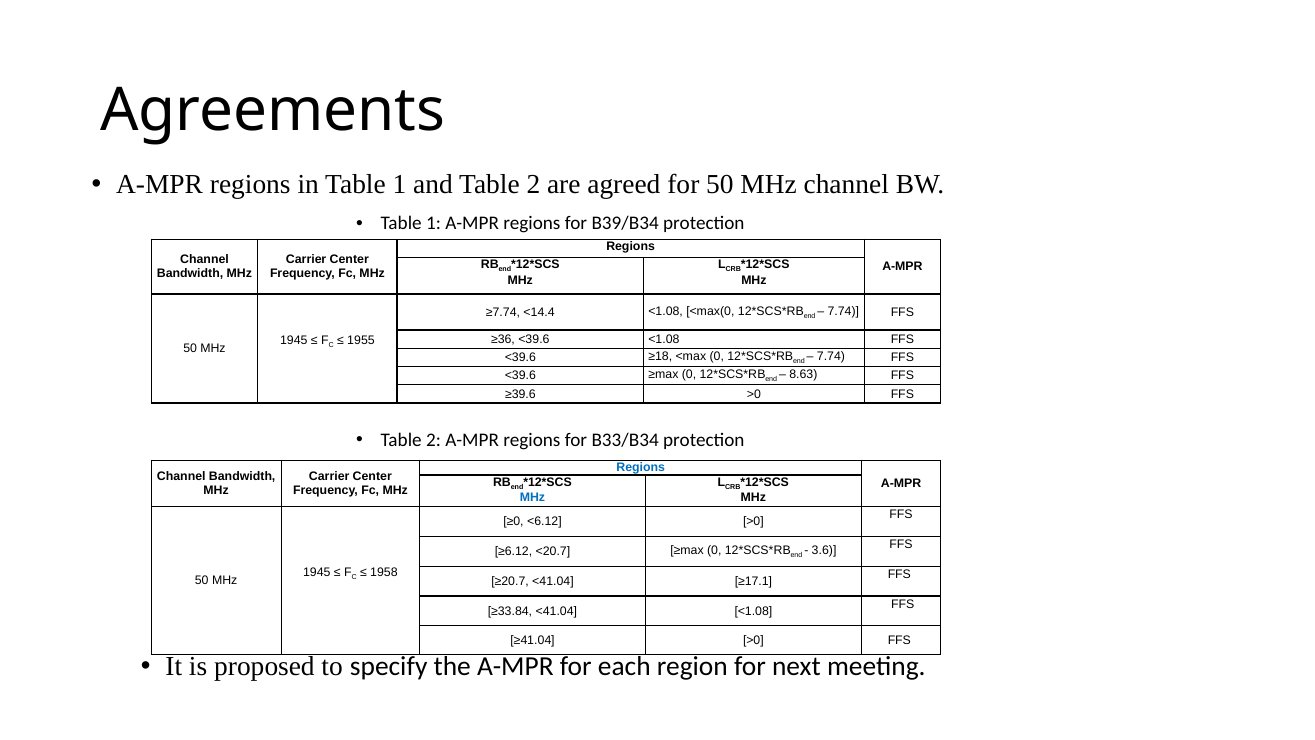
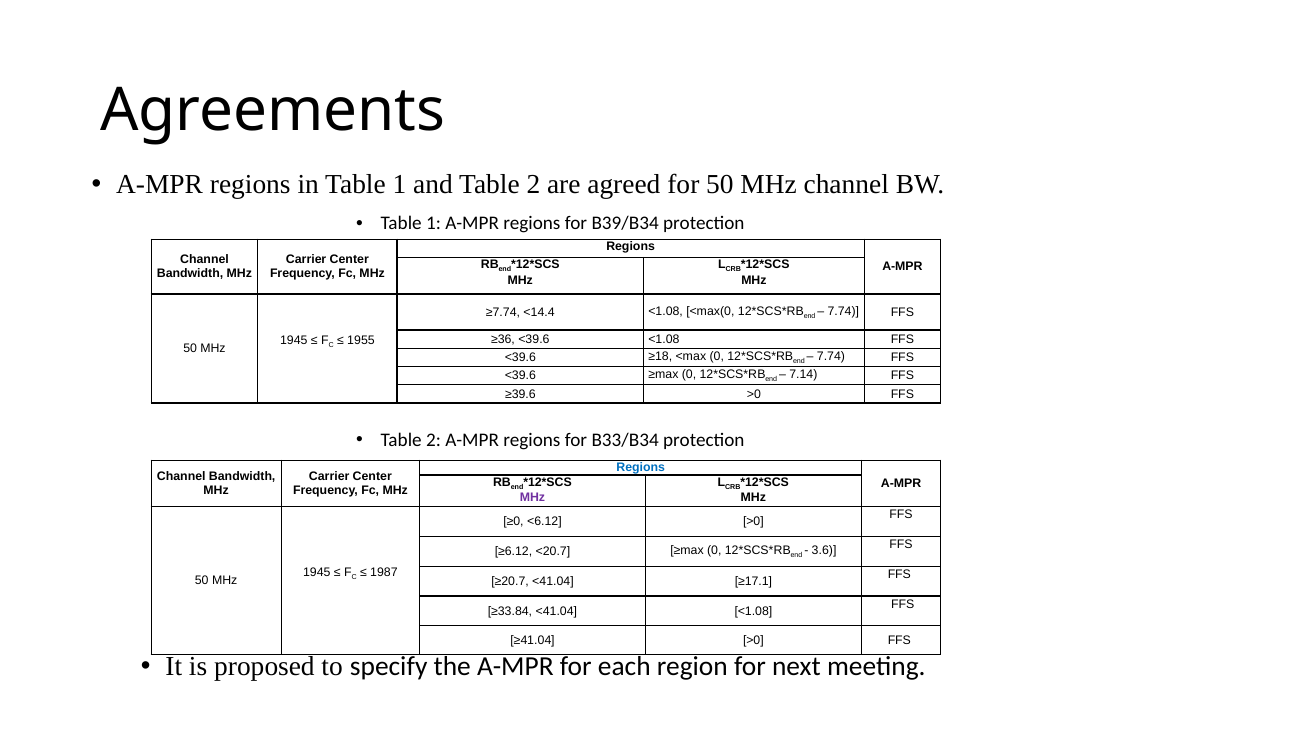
8.63: 8.63 -> 7.14 (803, 375)
MHz colour: blue -> purple (532, 498)
1958: 1958 -> 1987 (384, 573)
